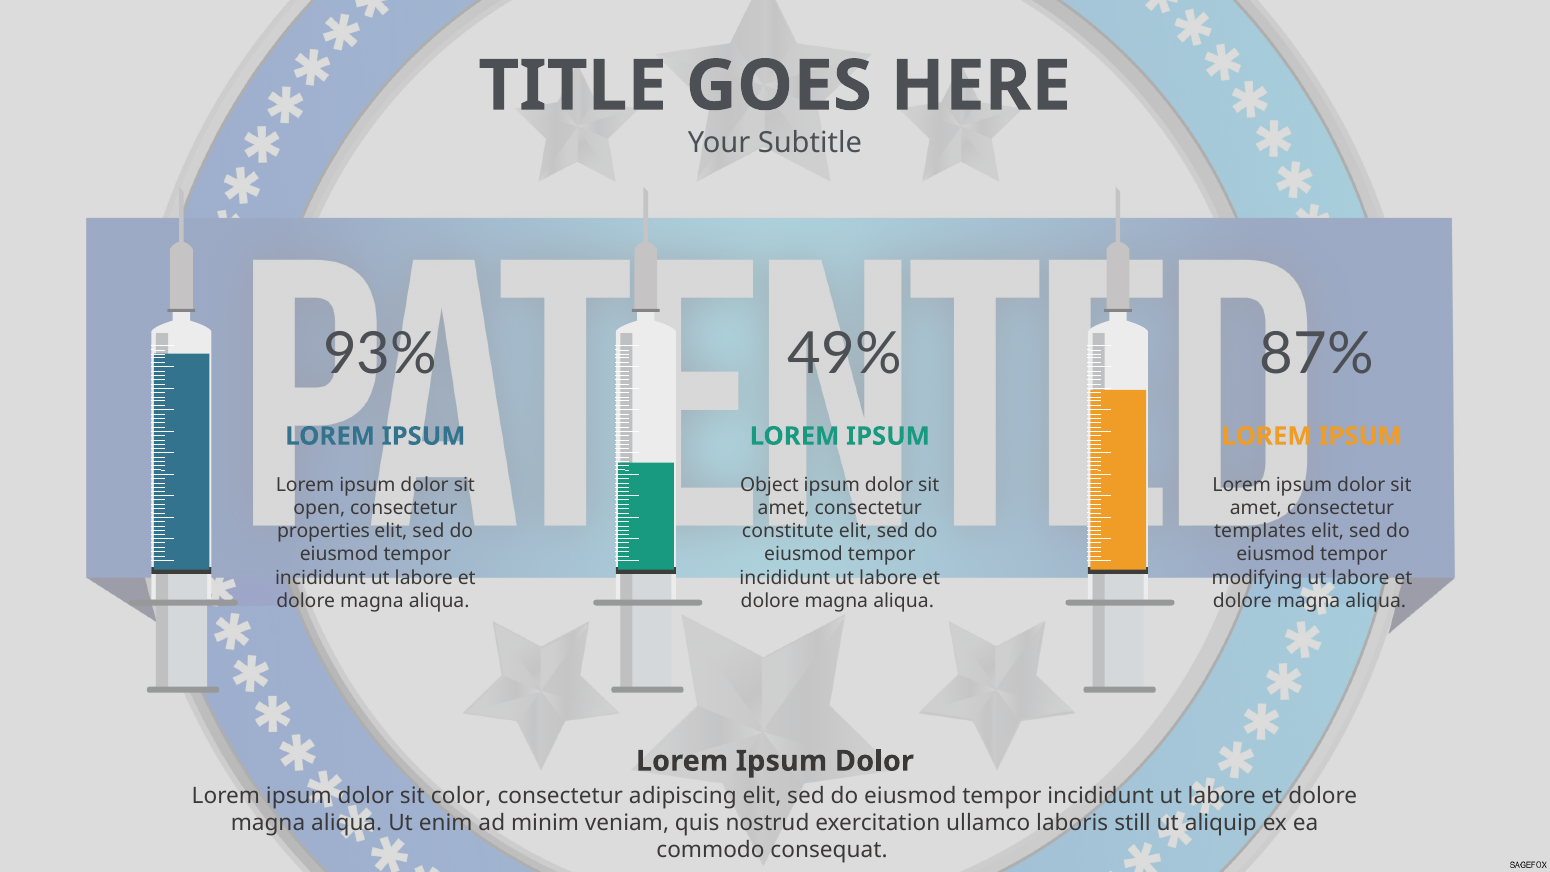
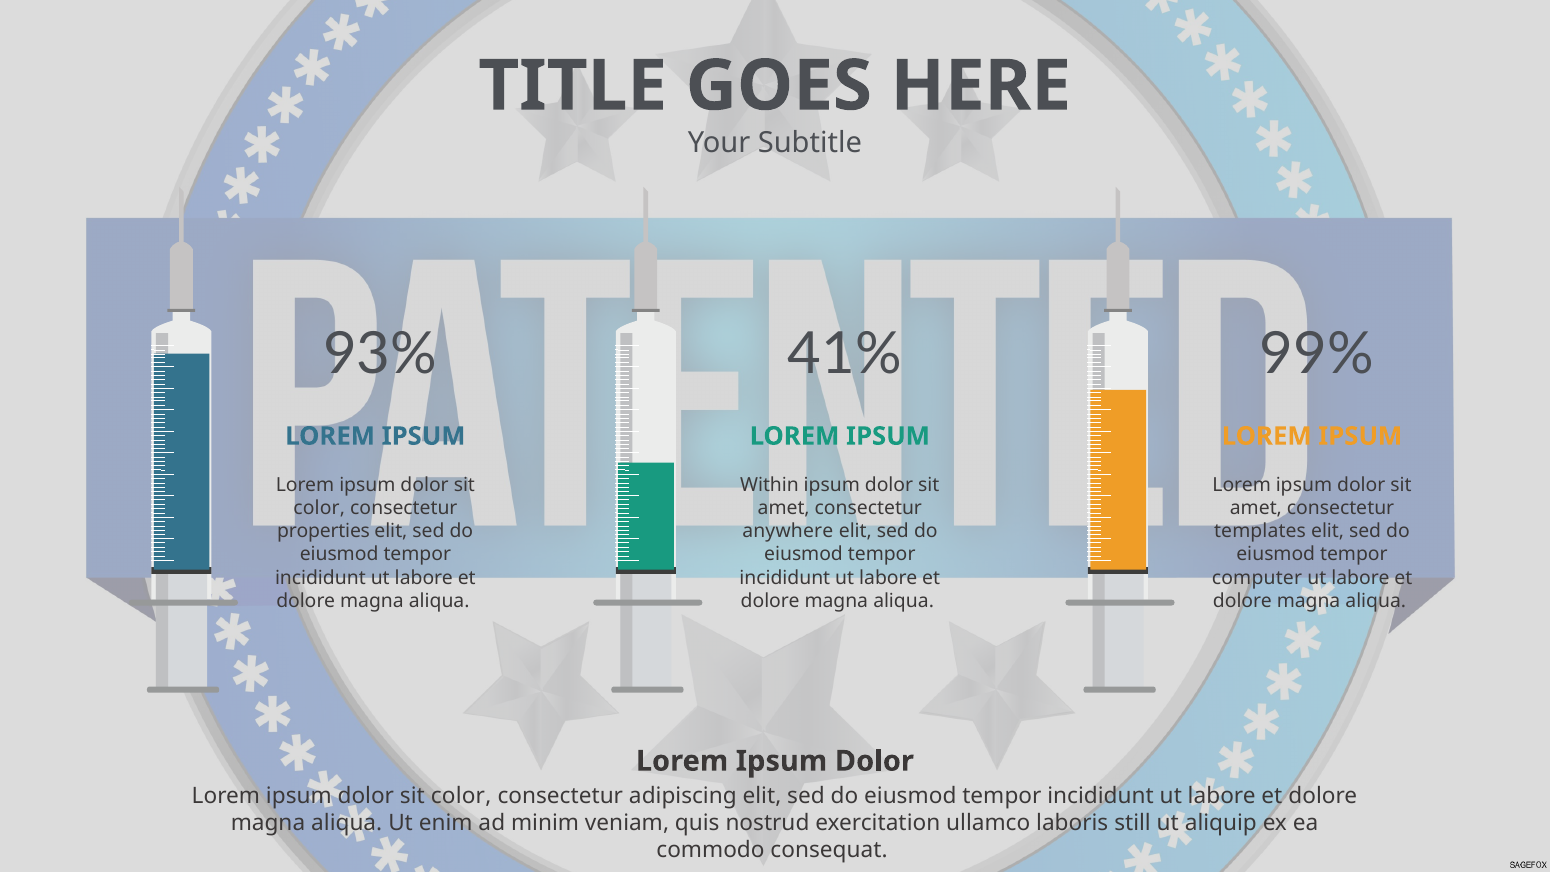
49%: 49% -> 41% (845, 354)
87%: 87% -> 99% (1317, 354)
Object: Object -> Within (769, 485)
open: open -> color (319, 508)
constitute: constitute -> anywhere (788, 531)
modifying: modifying -> computer (1257, 578)
